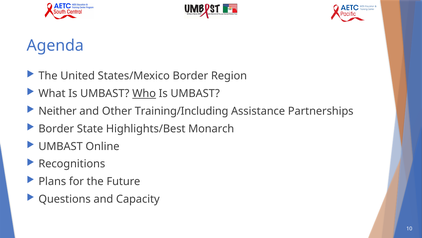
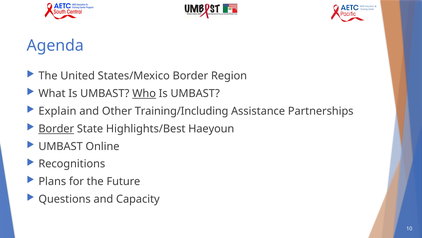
Neither: Neither -> Explain (57, 111)
Border underline: none -> present (56, 128)
Monarch: Monarch -> Haeyoun (211, 128)
